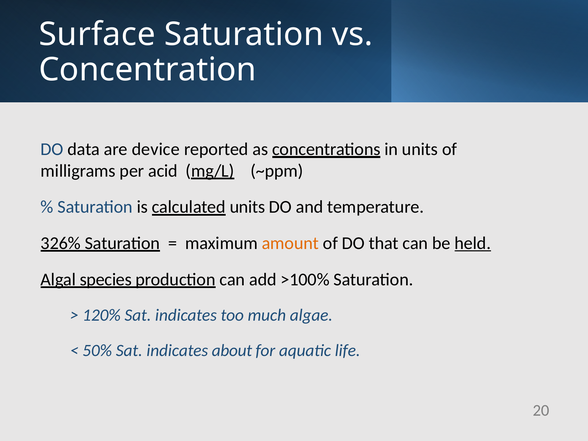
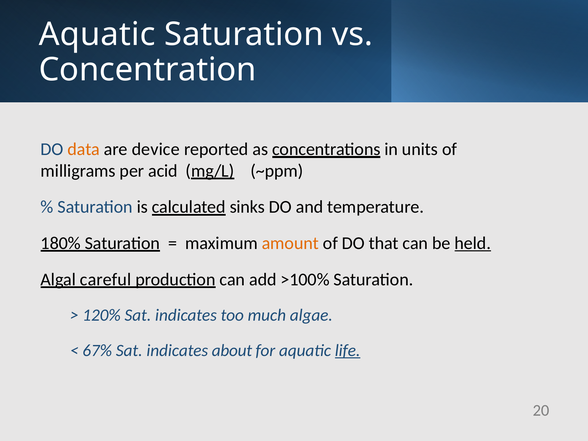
Surface: Surface -> Aquatic (97, 34)
data colour: black -> orange (84, 149)
calculated units: units -> sinks (247, 207)
326%: 326% -> 180% (61, 243)
species: species -> careful (106, 279)
50%: 50% -> 67% (97, 350)
life underline: none -> present (348, 350)
